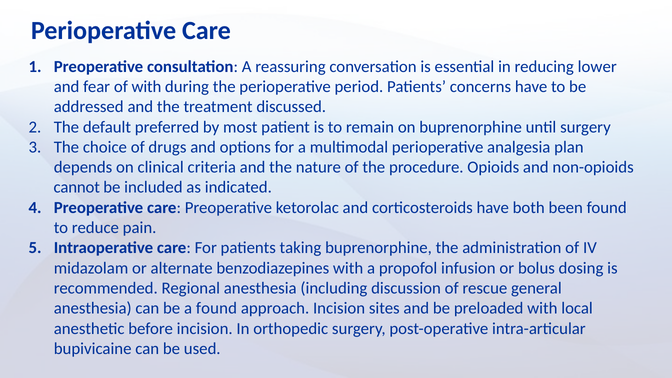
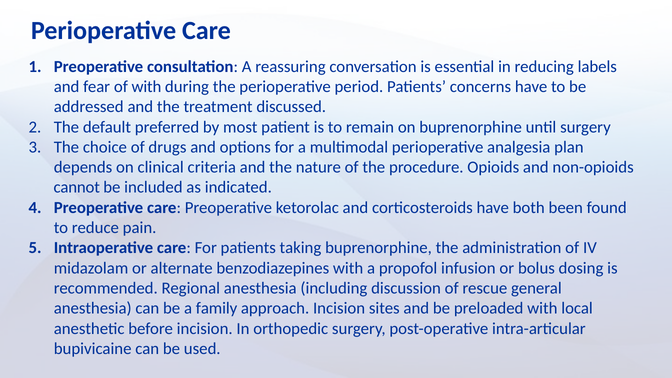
lower: lower -> labels (597, 66)
a found: found -> family (217, 308)
